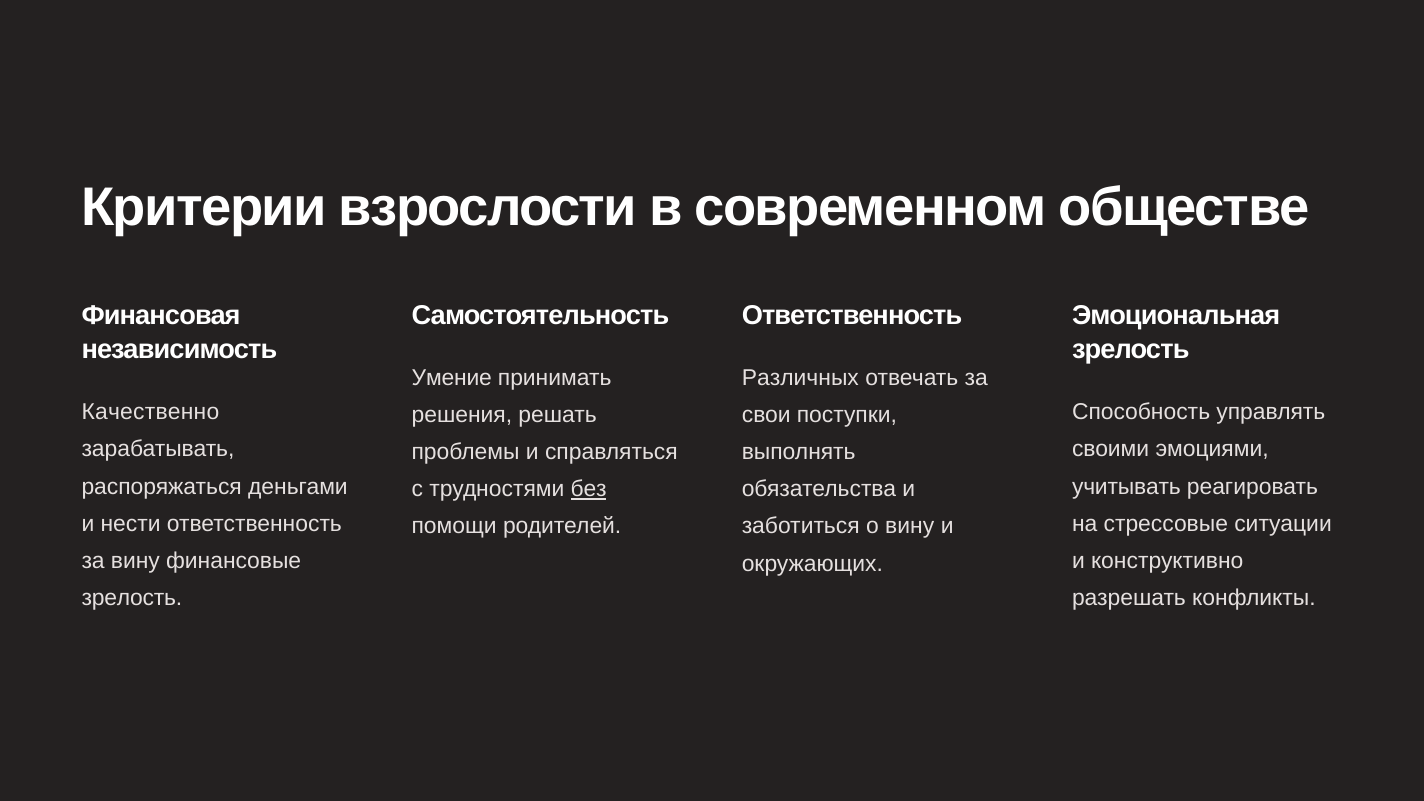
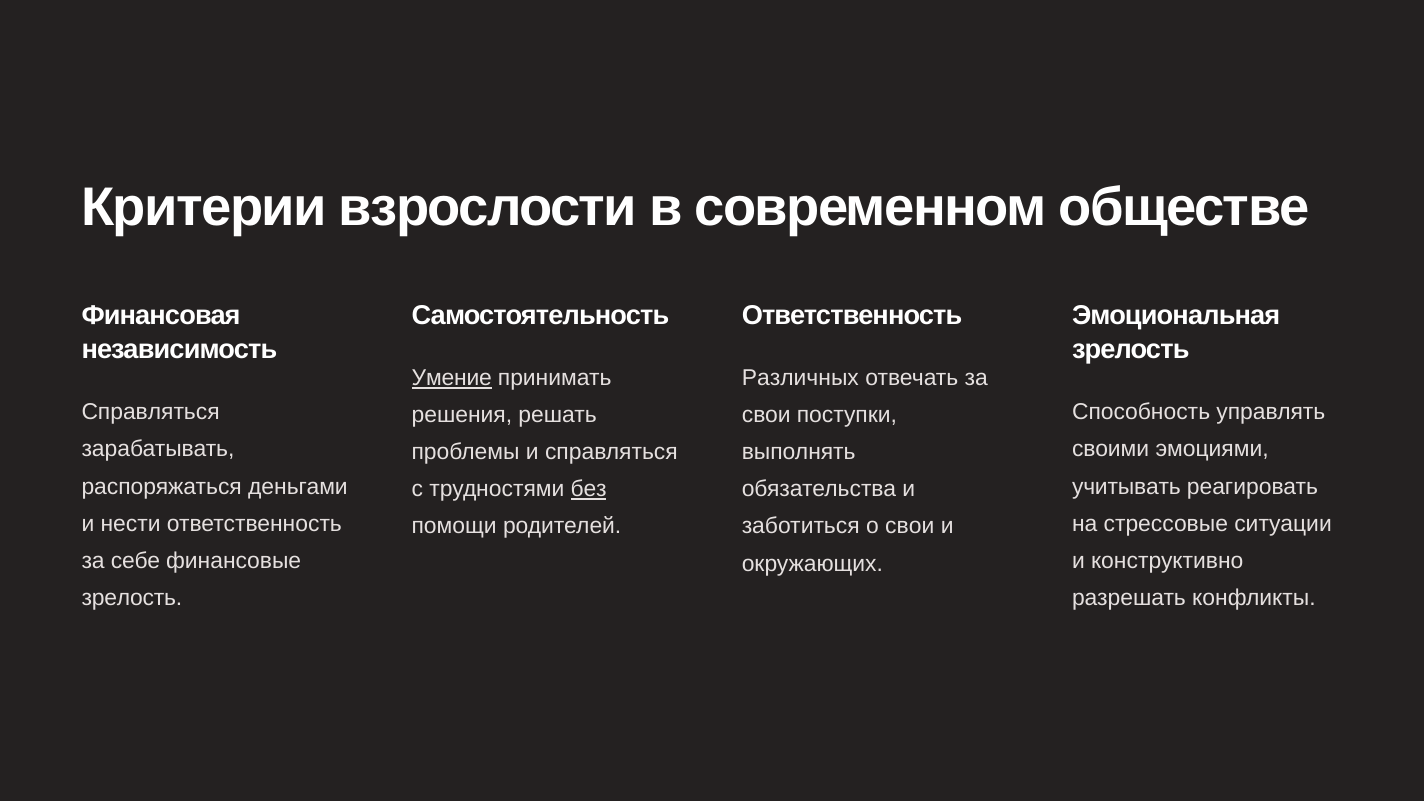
Умение underline: none -> present (452, 378)
Качественно: Качественно -> Справляться (151, 412)
о вину: вину -> свои (910, 526)
за вину: вину -> себе (135, 561)
